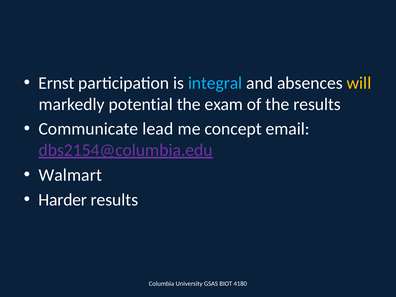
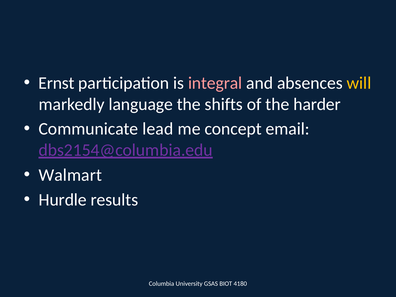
integral colour: light blue -> pink (215, 83)
potential: potential -> language (141, 104)
exam: exam -> shifts (224, 104)
the results: results -> harder (317, 104)
Harder: Harder -> Hurdle (63, 200)
